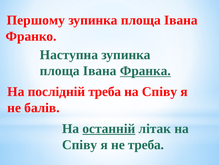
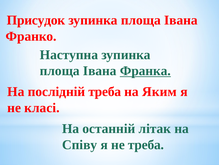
Першому: Першому -> Присудок (36, 20)
Співу: Співу -> Яким (159, 91)
балів: балів -> класі (42, 107)
останній underline: present -> none (109, 128)
